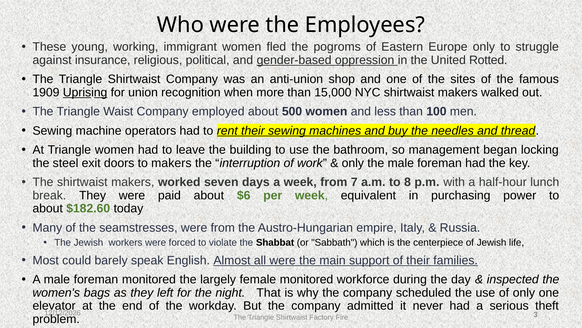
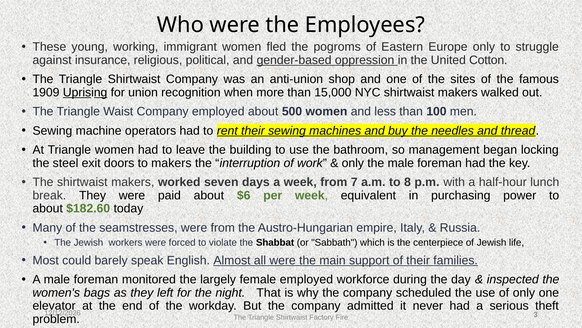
Rotted: Rotted -> Cotton (488, 60)
female monitored: monitored -> employed (306, 279)
